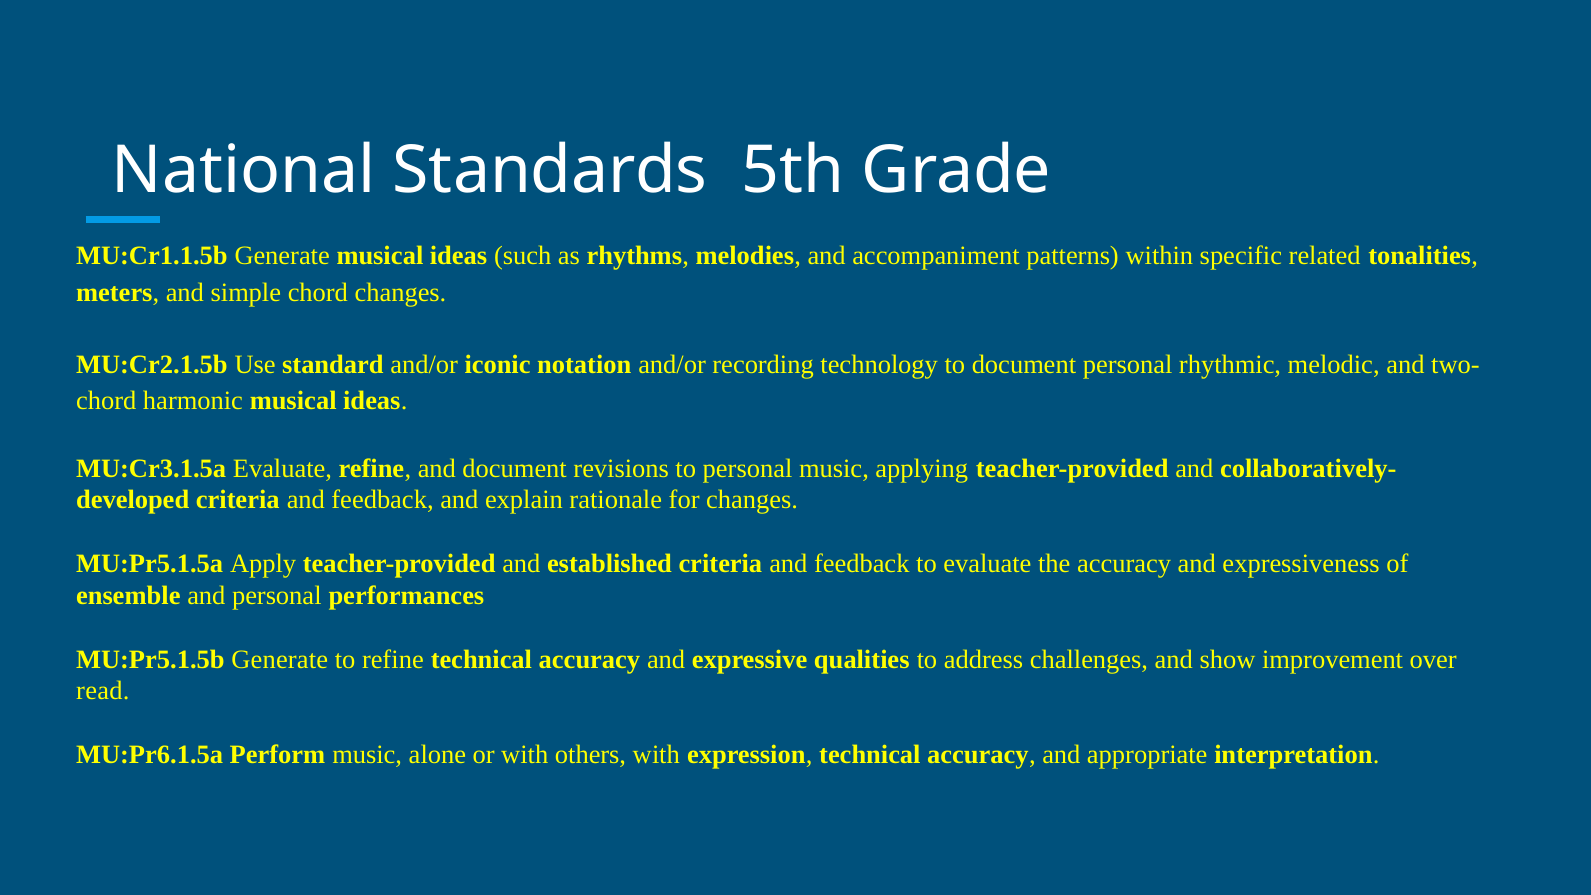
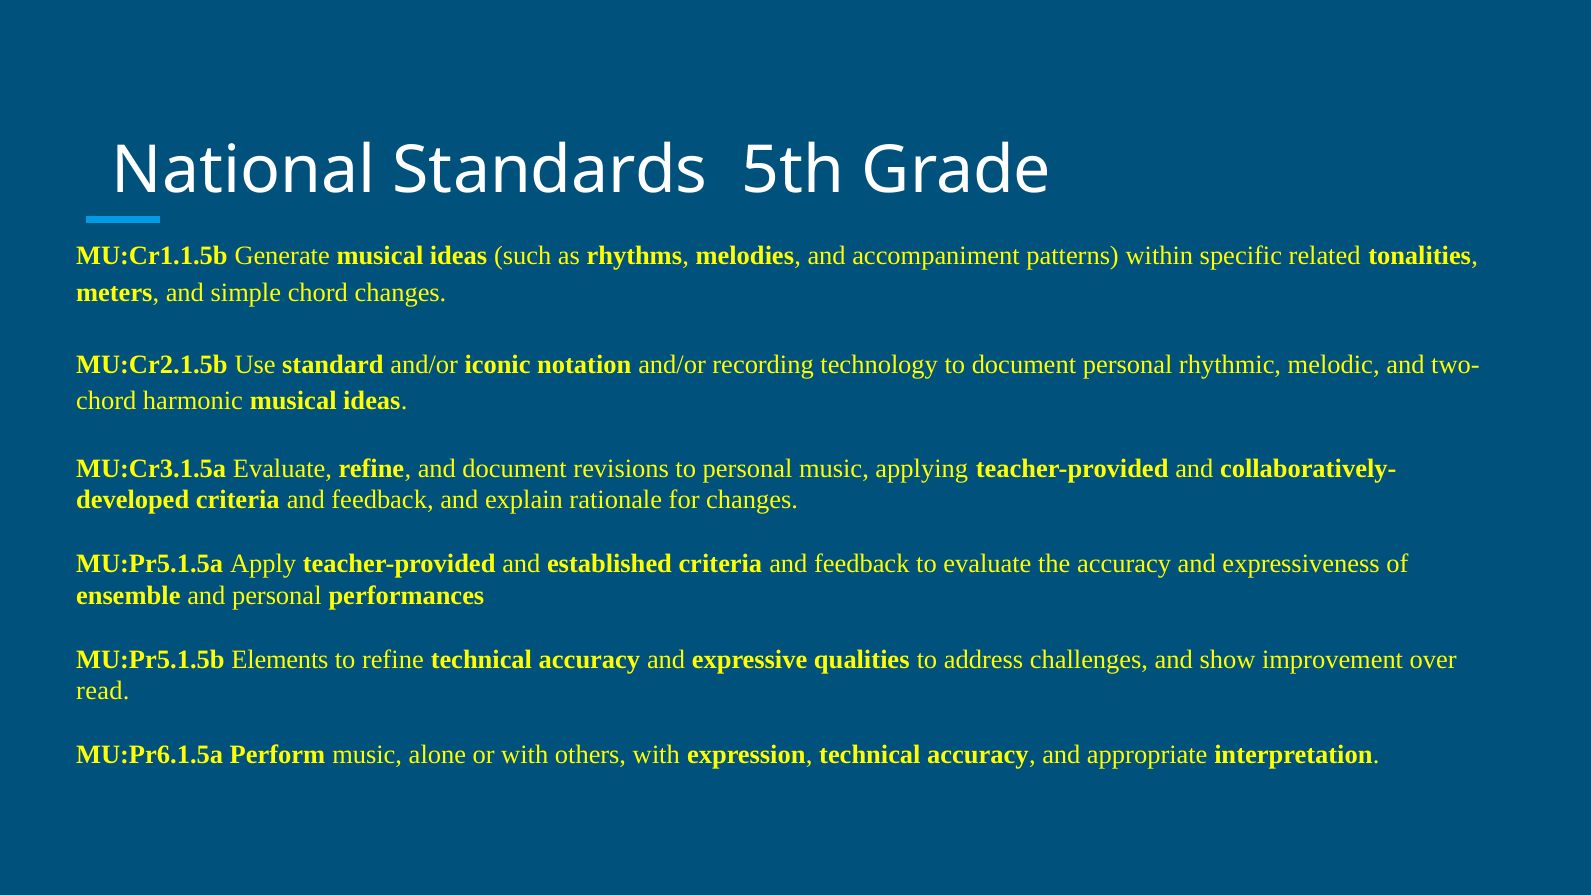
MU:Pr5.1.5b Generate: Generate -> Elements (280, 659)
